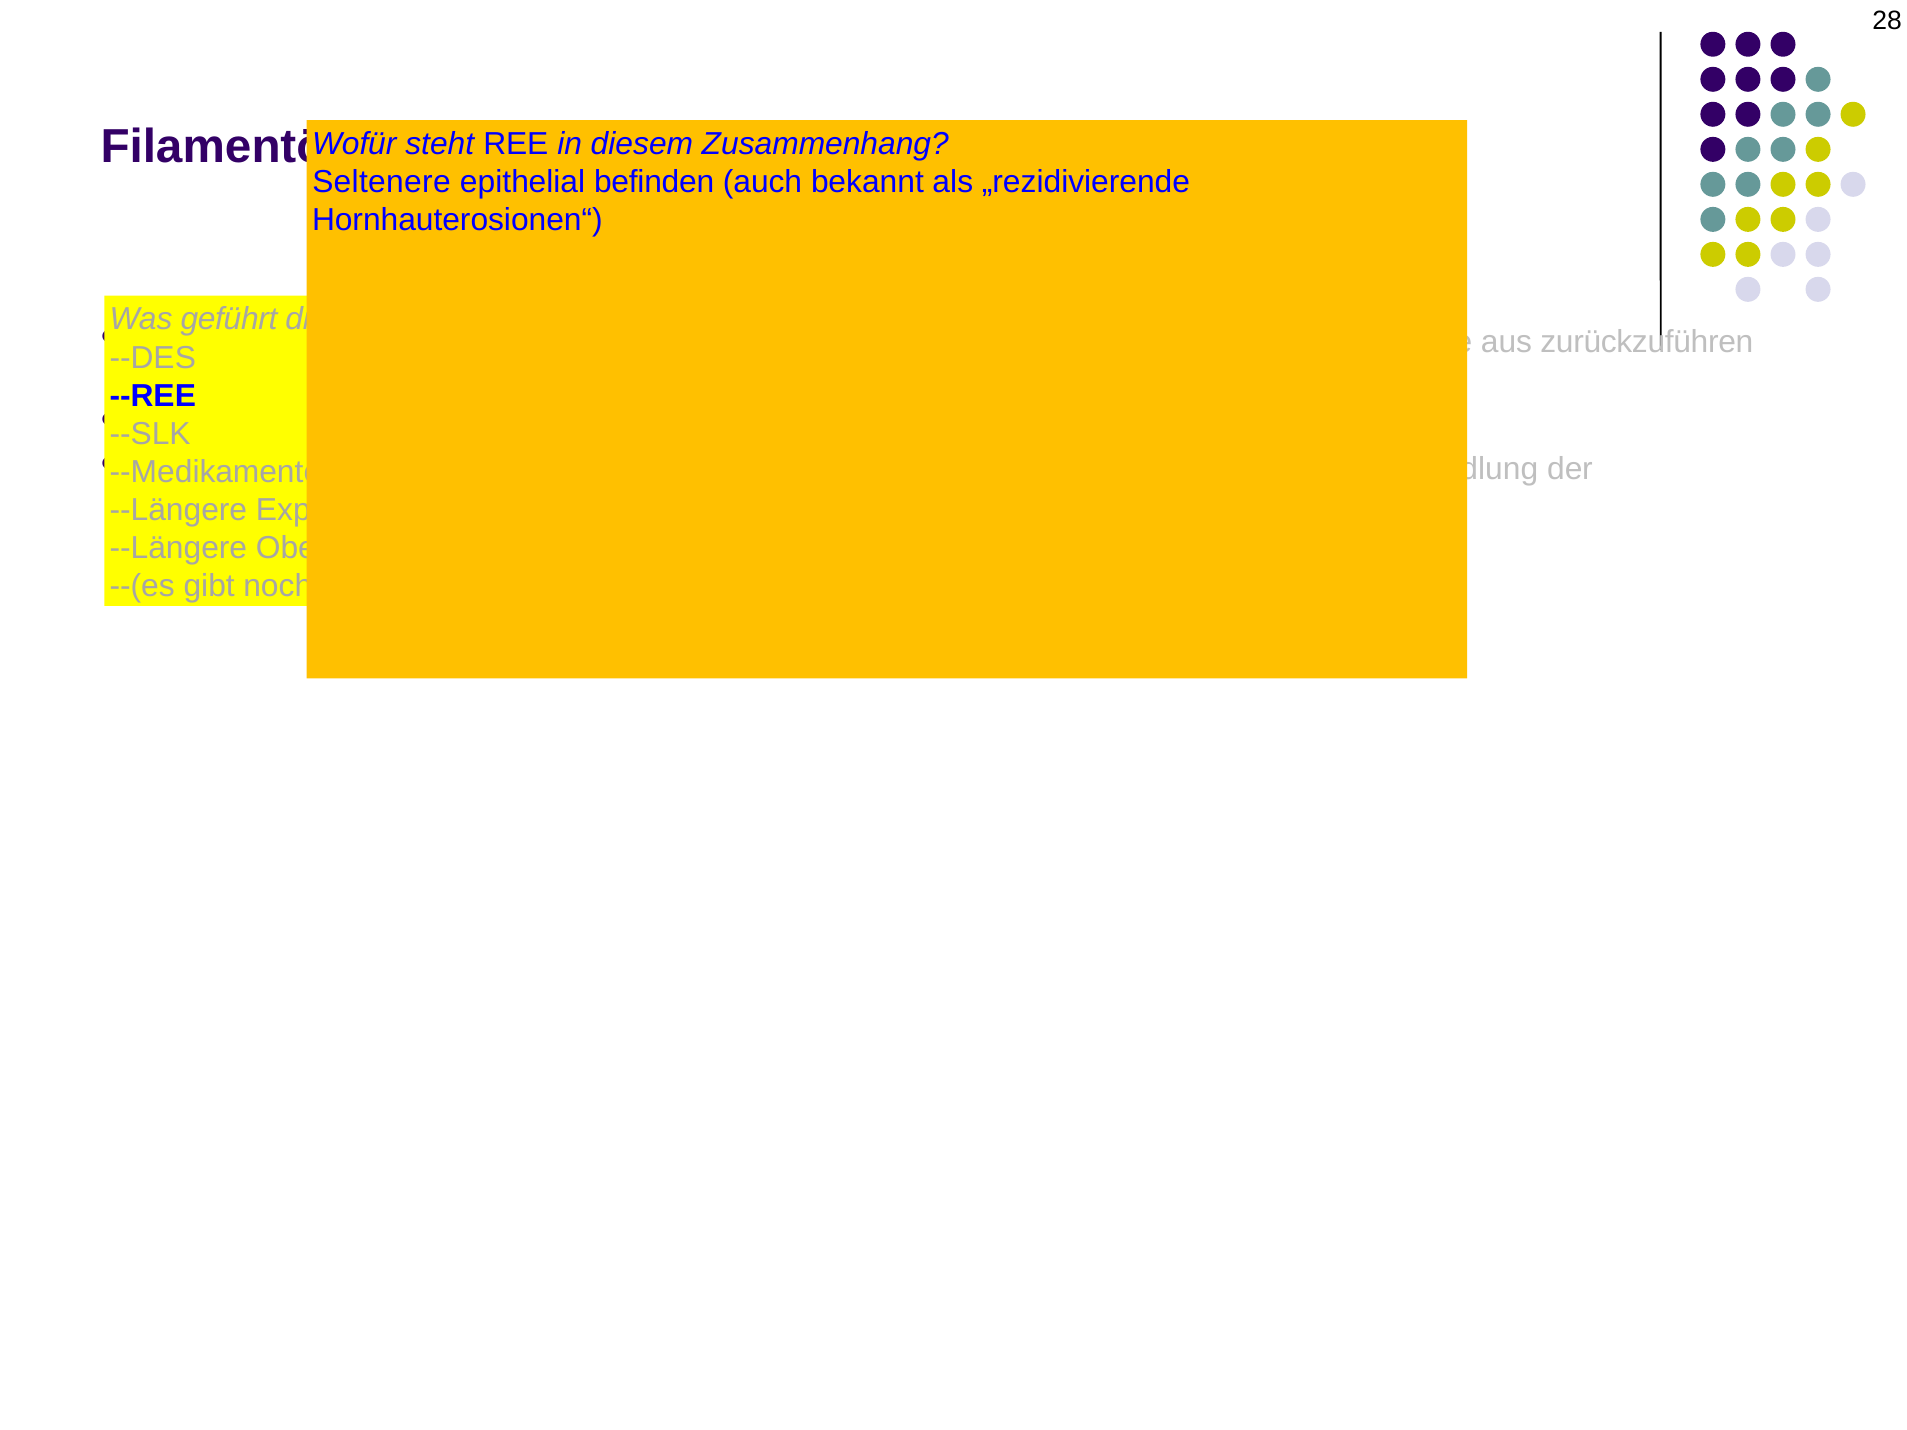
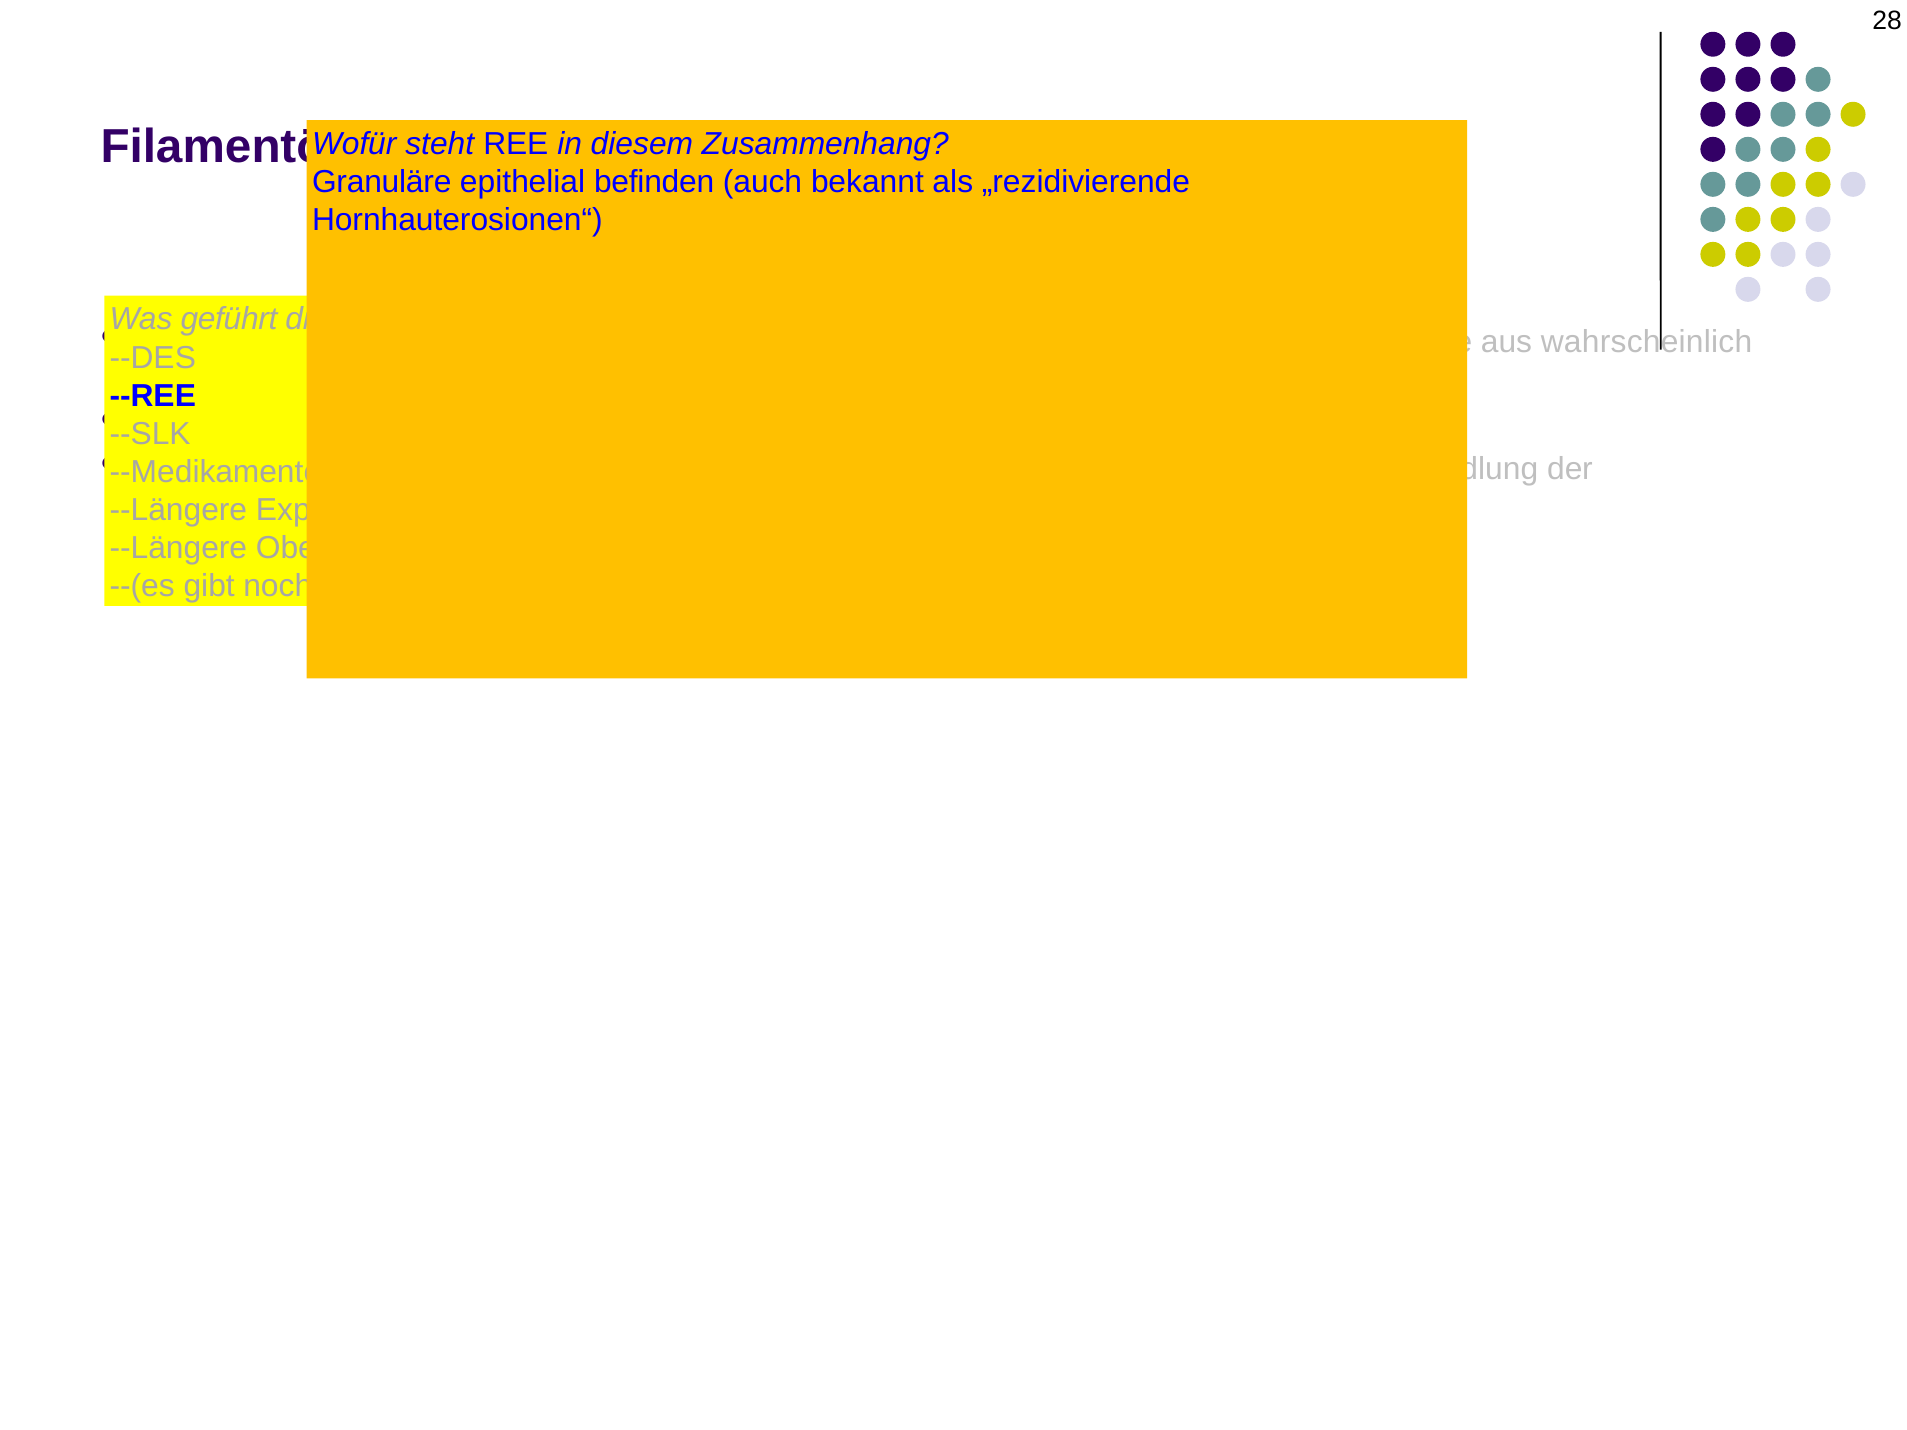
Seltenere: Seltenere -> Granuläre (382, 182)
zurückzuführen: zurückzuführen -> wahrscheinlich (1647, 342)
